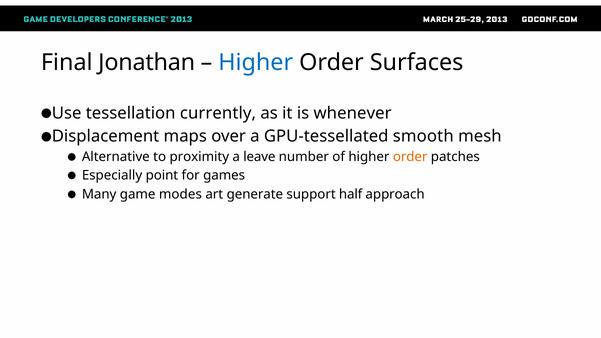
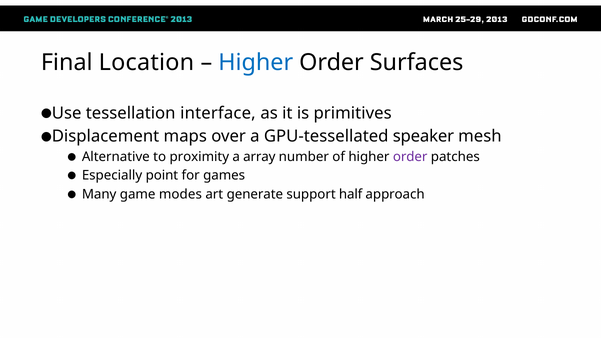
Jonathan: Jonathan -> Location (146, 62)
currently: currently -> interface (218, 113)
whenever: whenever -> primitives (353, 113)
smooth: smooth -> speaker (423, 136)
leave: leave -> array (259, 157)
order colour: orange -> purple (410, 157)
